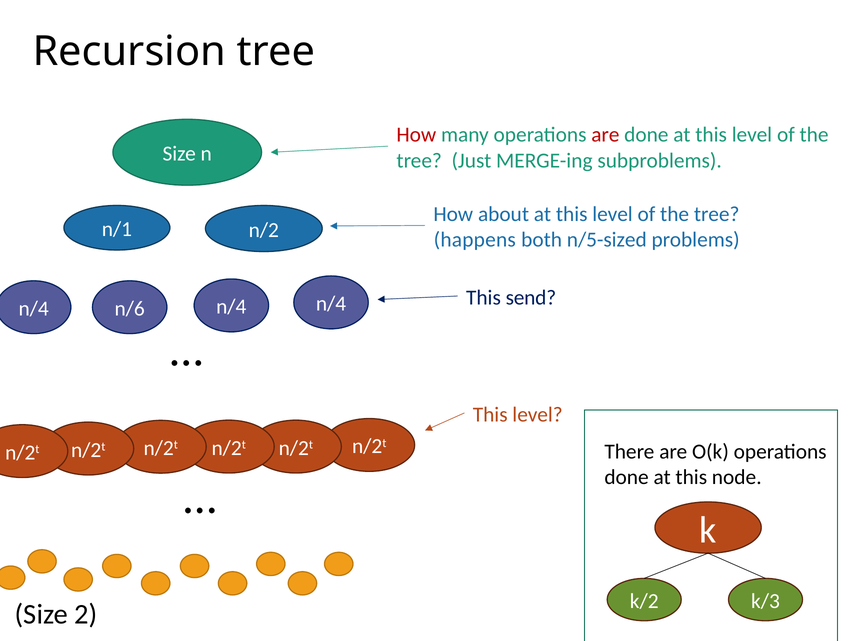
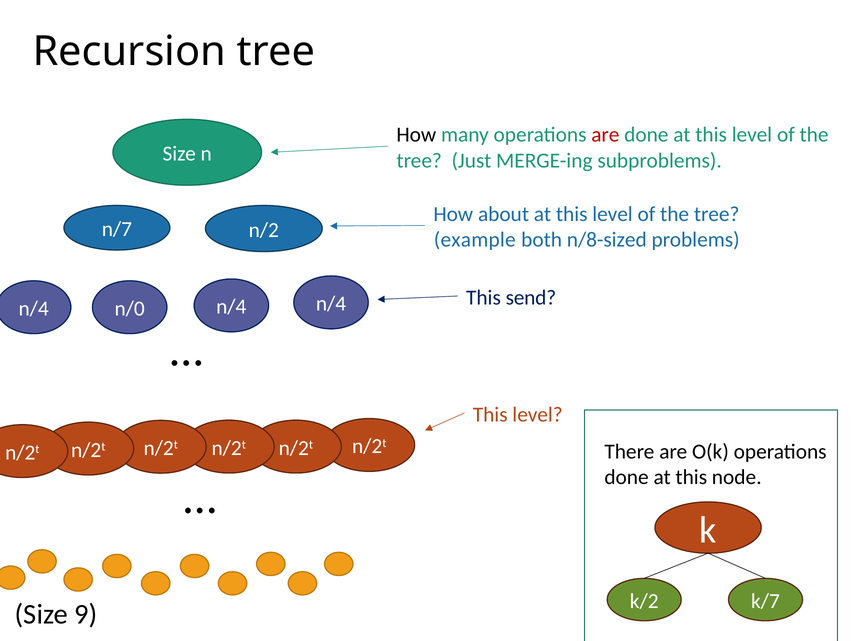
How colour: red -> black (416, 135)
n/1: n/1 -> n/7 (117, 229)
happens: happens -> example (475, 240)
n/5-sized: n/5-sized -> n/8-sized (607, 240)
n/6: n/6 -> n/0 (130, 309)
k/3: k/3 -> k/7 (765, 601)
2: 2 -> 9 (86, 615)
